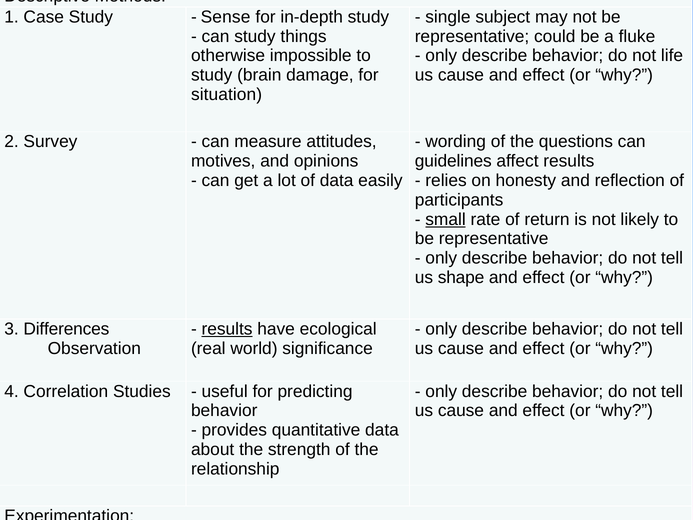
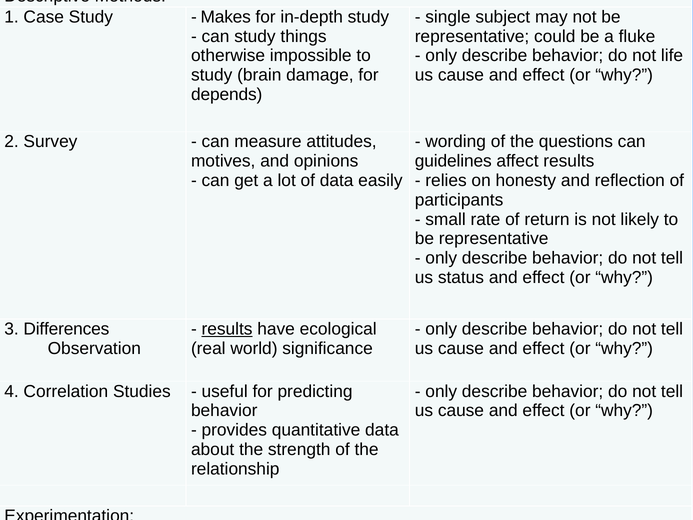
Sense: Sense -> Makes (226, 17)
situation: situation -> depends (227, 95)
small underline: present -> none (446, 219)
shape: shape -> status (461, 277)
